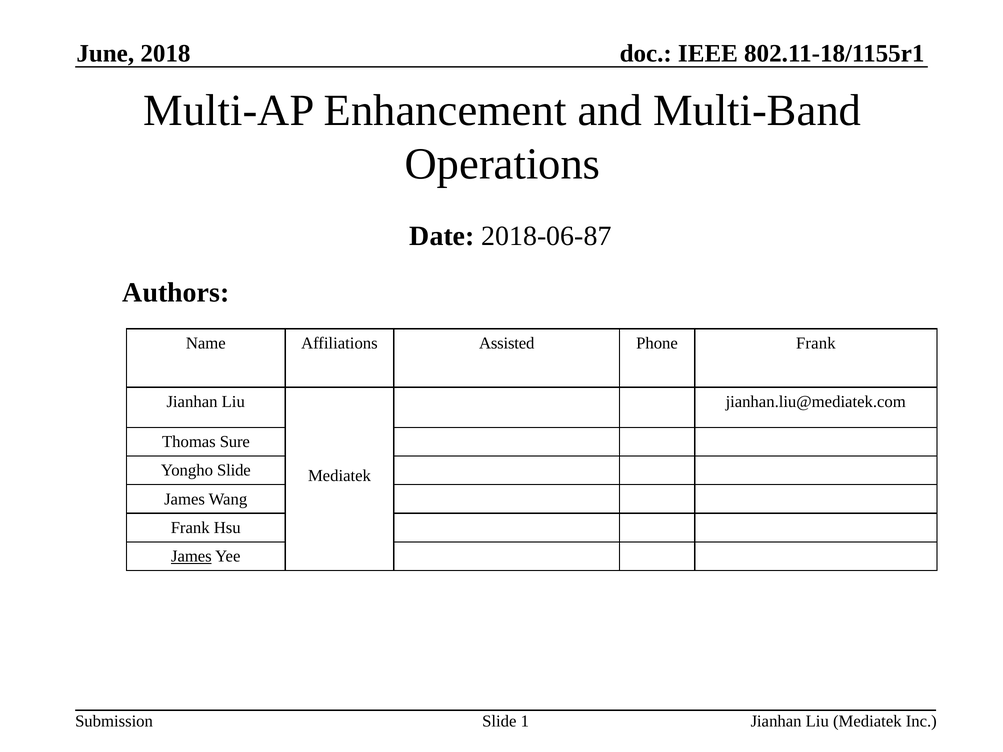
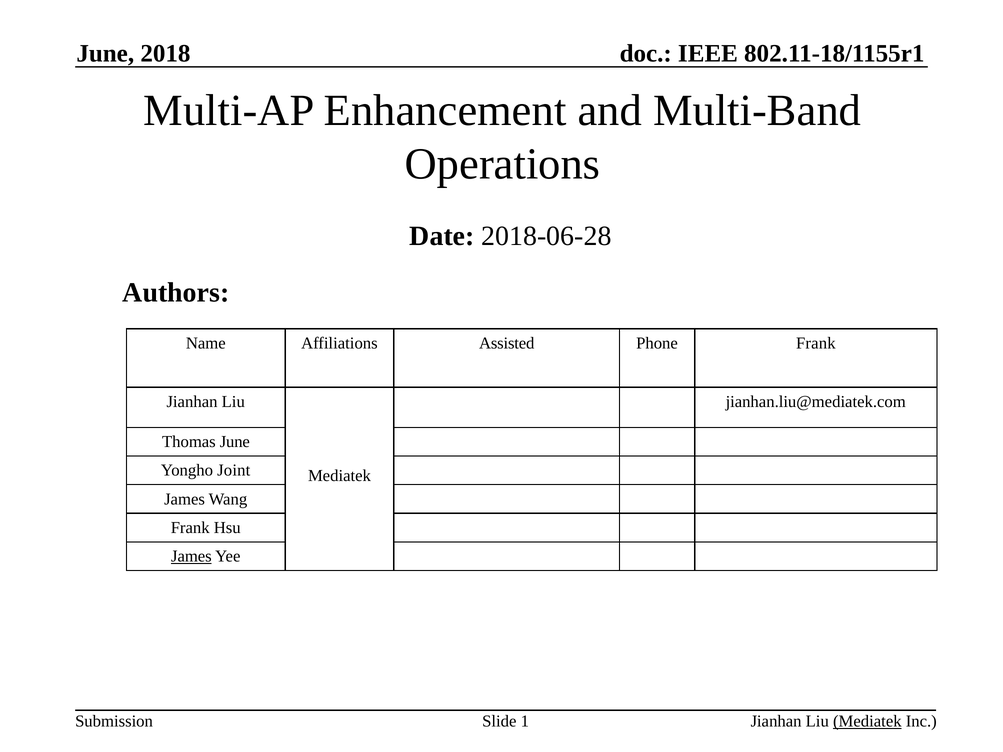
2018-06-87: 2018-06-87 -> 2018-06-28 (546, 236)
Thomas Sure: Sure -> June (235, 442)
Yongho Slide: Slide -> Joint (234, 471)
Mediatek underline: none -> present (867, 721)
